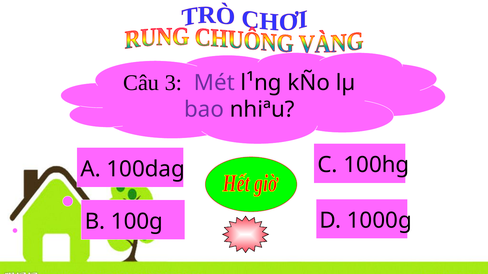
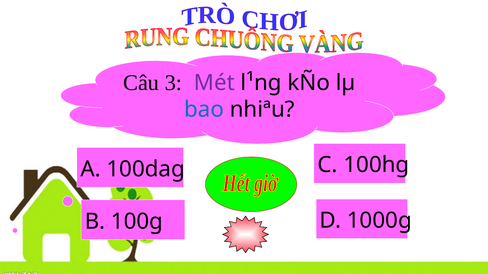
bao colour: purple -> blue (204, 110)
